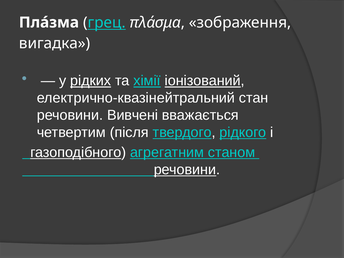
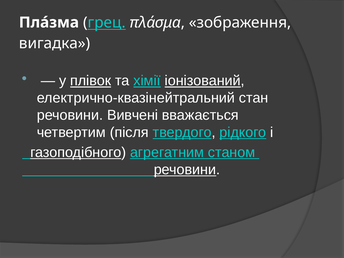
рідких: рідких -> плівок (91, 81)
